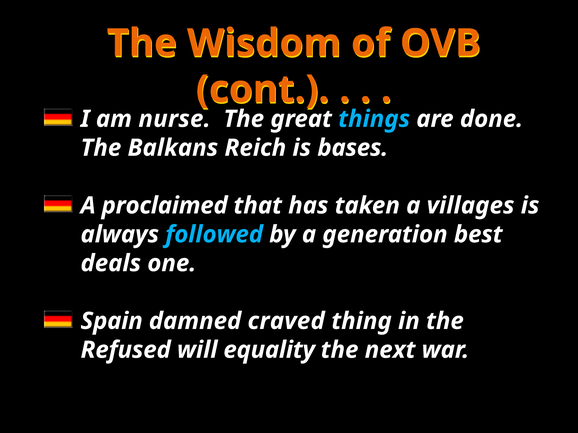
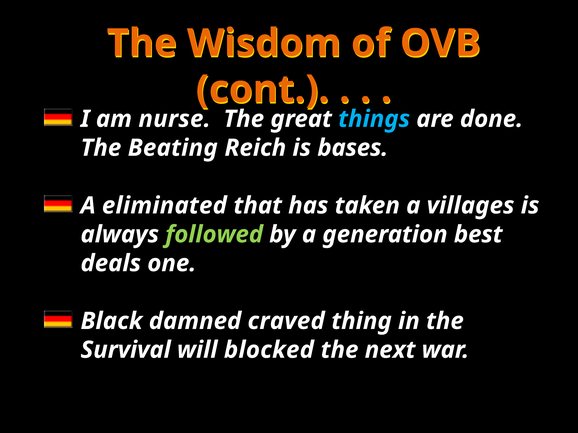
Balkans: Balkans -> Beating (173, 148)
proclaimed: proclaimed -> eliminated (164, 206)
followed colour: light blue -> light green (214, 235)
Spain: Spain -> Black (112, 321)
Refused: Refused -> Survival (126, 350)
equality: equality -> blocked (269, 350)
